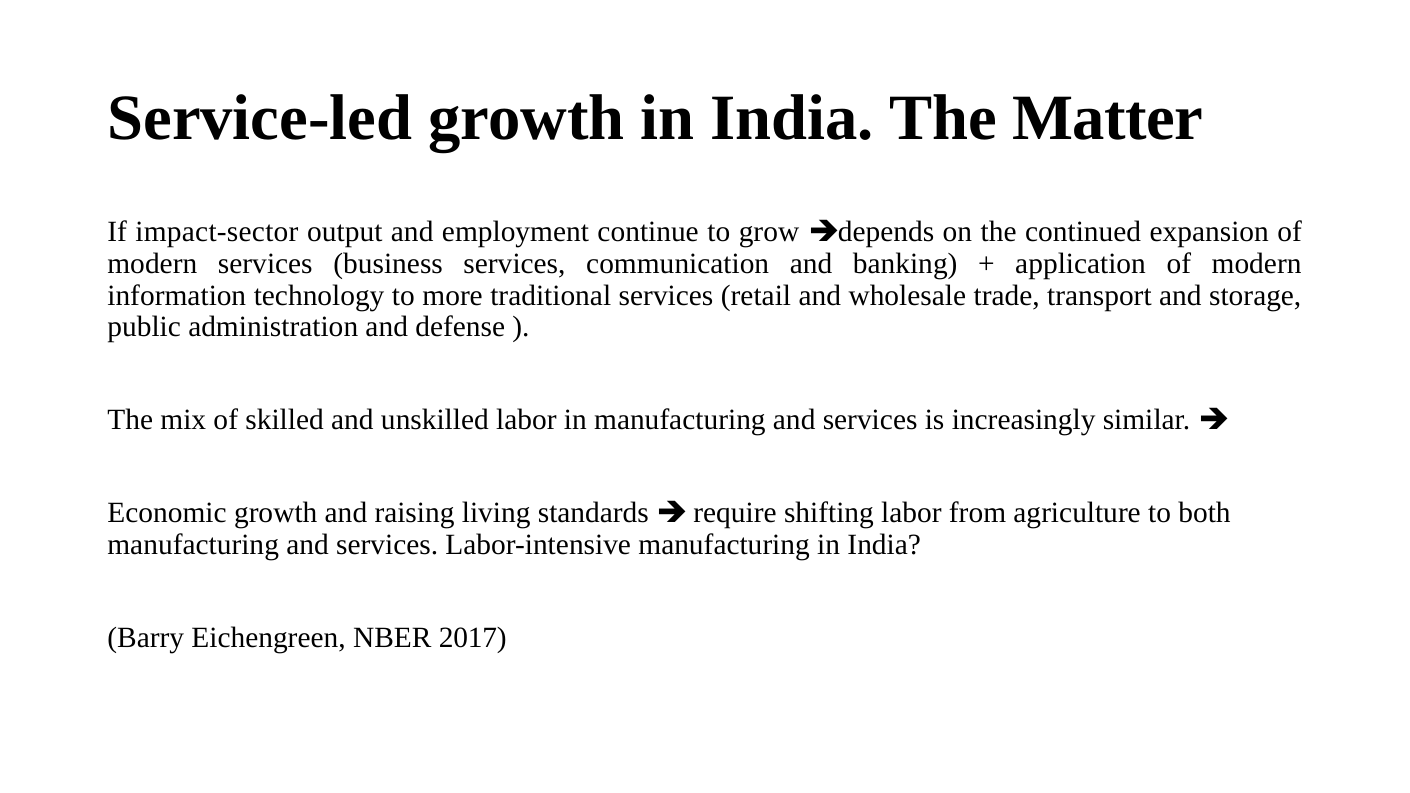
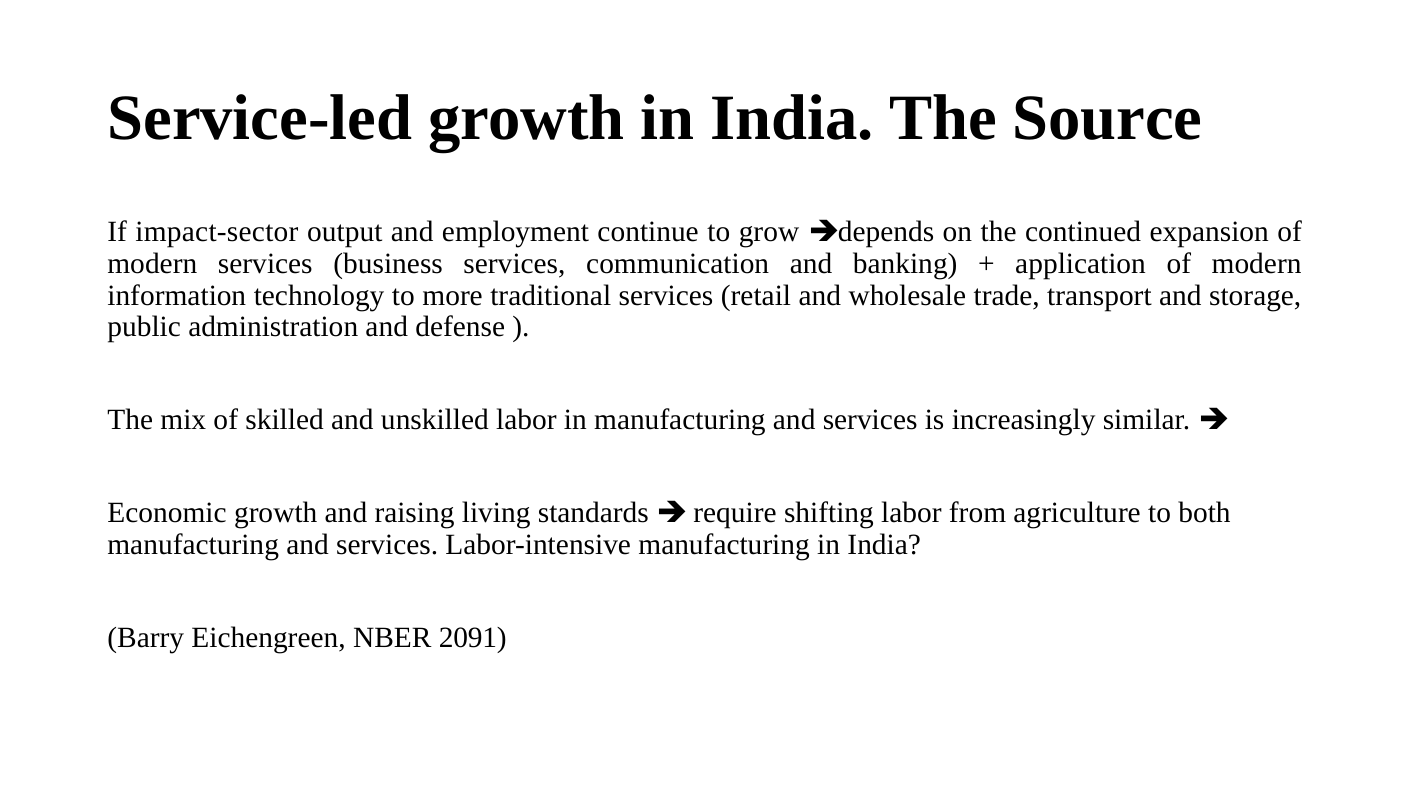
Matter: Matter -> Source (1108, 118)
2017: 2017 -> 2091 (473, 638)
